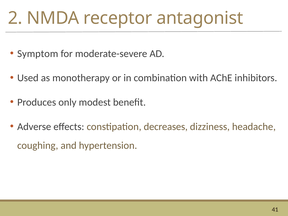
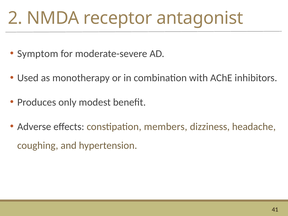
decreases: decreases -> members (166, 127)
